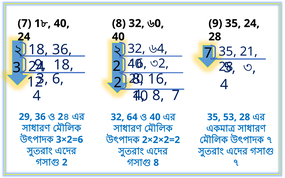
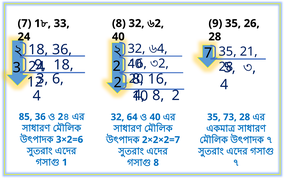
0: 0 -> 2 (159, 23)
35 24: 24 -> 26 (252, 23)
40: 40 -> 33 (62, 23)
8 7: 7 -> 2 (176, 96)
29: 29 -> 85 (26, 117)
53: 53 -> 73 (230, 117)
2×2×2=2: 2×2×2=2 -> 2×2×2=7 (161, 140)
2: 2 -> 1 (65, 162)
